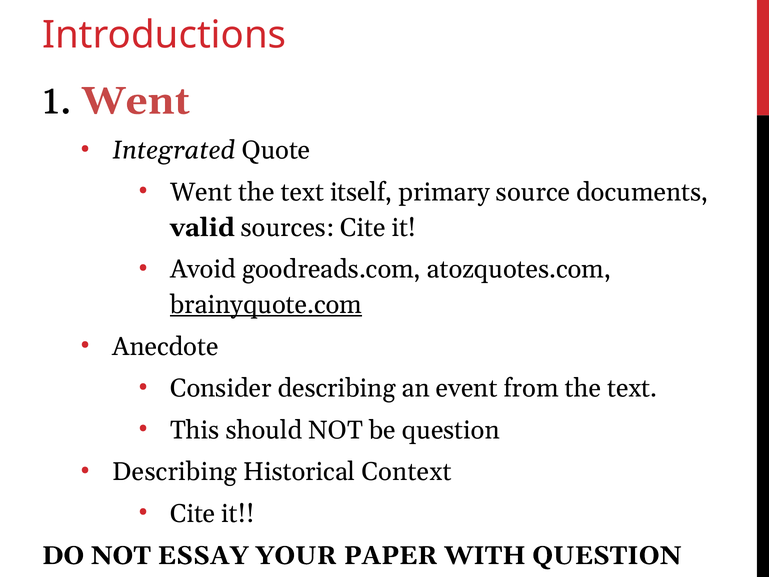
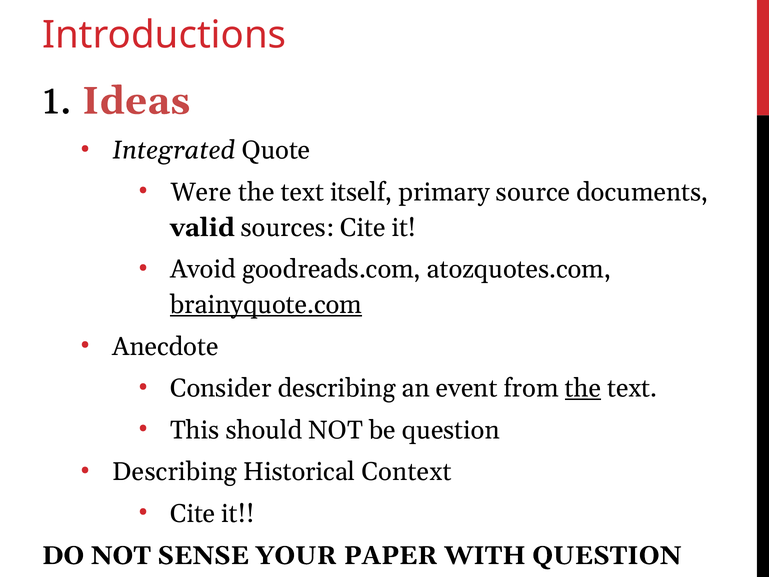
1 Went: Went -> Ideas (136, 101)
Went: Went -> Were (201, 192)
the underline: none -> present (583, 388)
ESSAY: ESSAY -> SENSE (203, 555)
